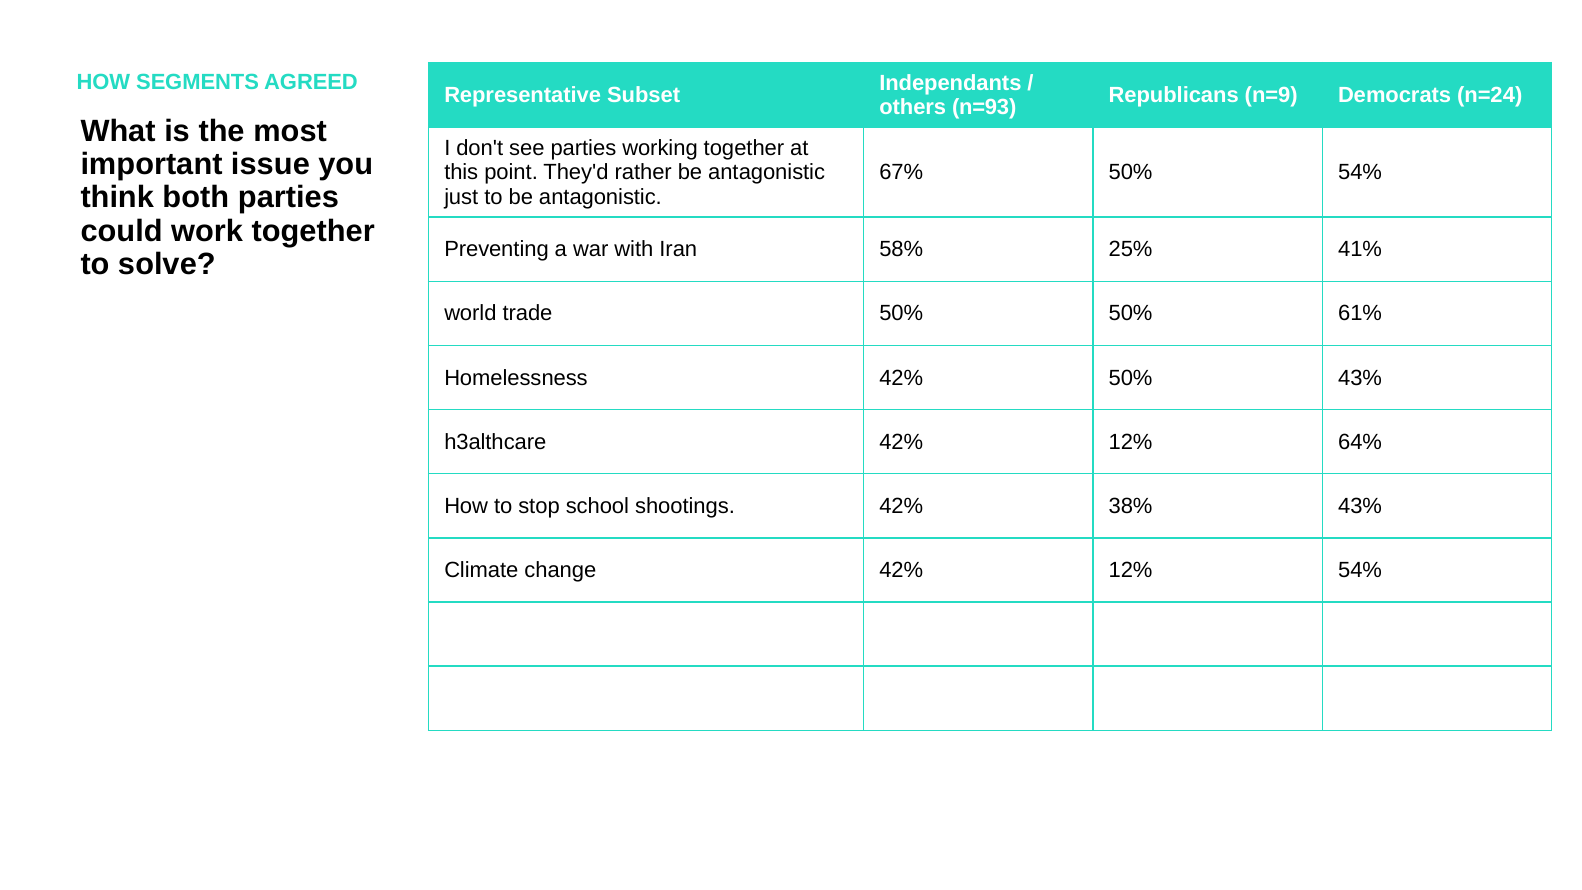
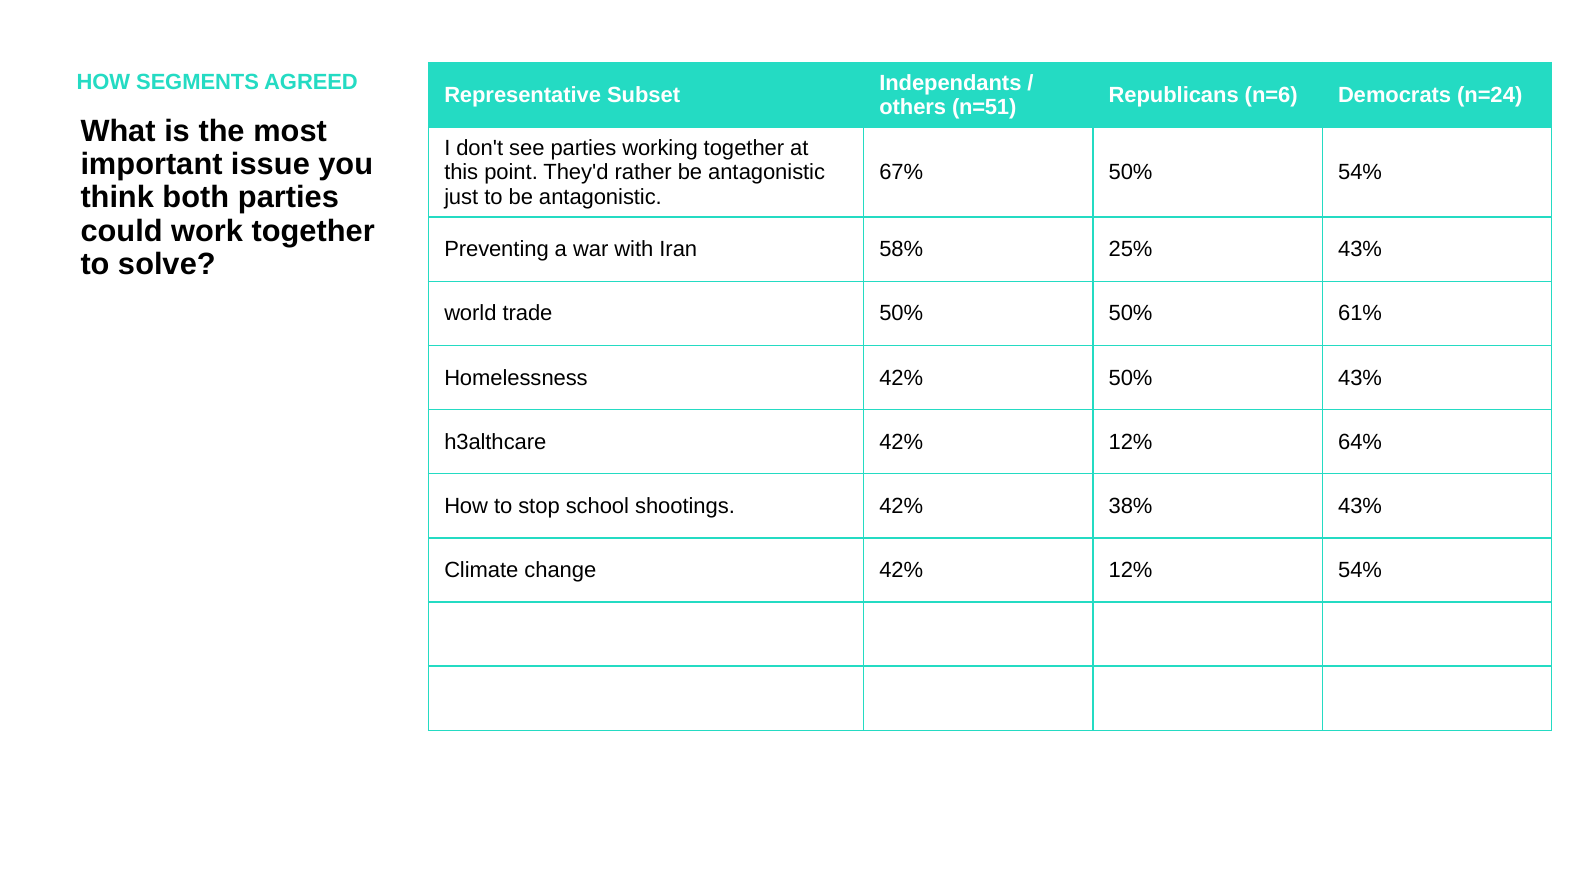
n=9: n=9 -> n=6 (1271, 95)
n=93: n=93 -> n=51 (984, 108)
25% 41%: 41% -> 43% (1360, 249)
